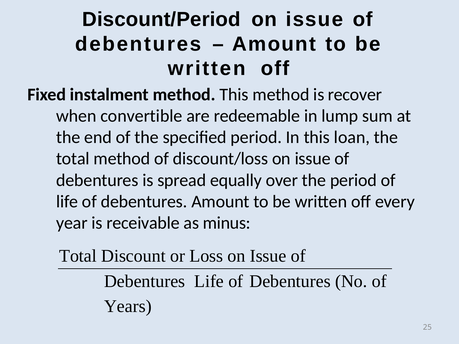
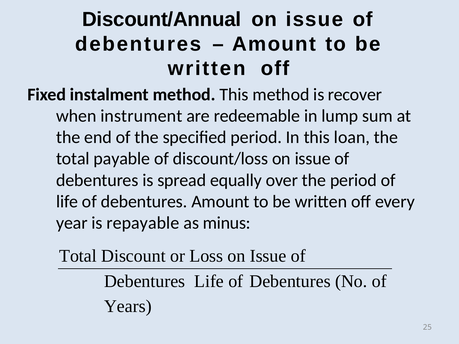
Discount/Period: Discount/Period -> Discount/Annual (162, 20)
convertible: convertible -> instrument (141, 116)
total method: method -> payable (122, 159)
receivable: receivable -> repayable (143, 223)
